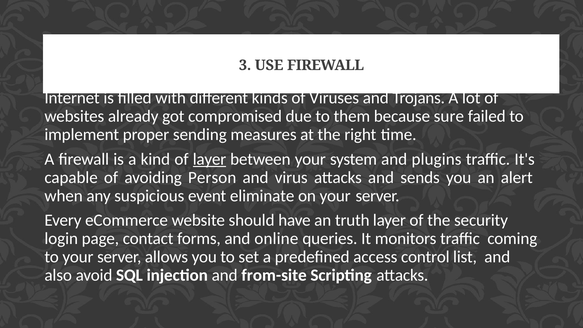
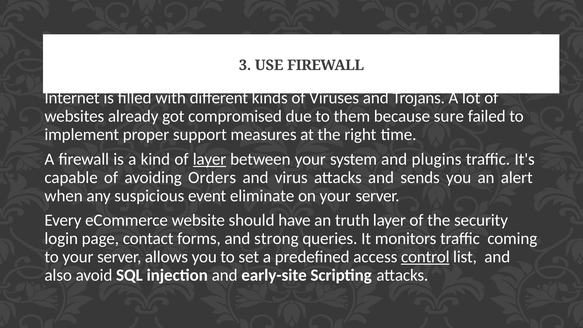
sending: sending -> support (200, 135)
Person: Person -> Orders (212, 177)
online: online -> strong (276, 239)
control underline: none -> present (425, 257)
from-site: from-site -> early-site (274, 275)
